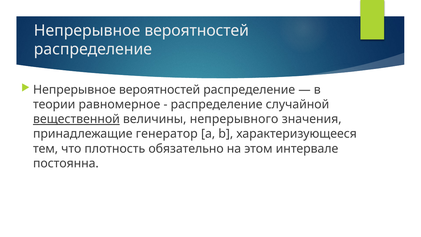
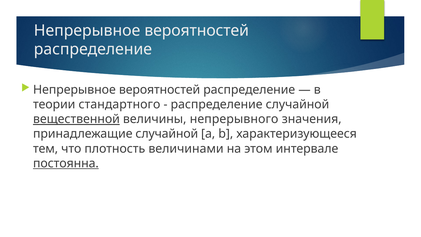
равномерное: равномерное -> стандартного (119, 104)
принадлежащие генератор: генератор -> случайной (167, 134)
обязательно: обязательно -> величинами (186, 149)
постоянна underline: none -> present (66, 163)
